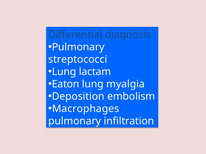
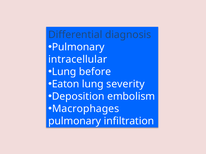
streptococci: streptococci -> intracellular (78, 60)
lactam: lactam -> before (95, 72)
myalgia: myalgia -> severity (126, 84)
